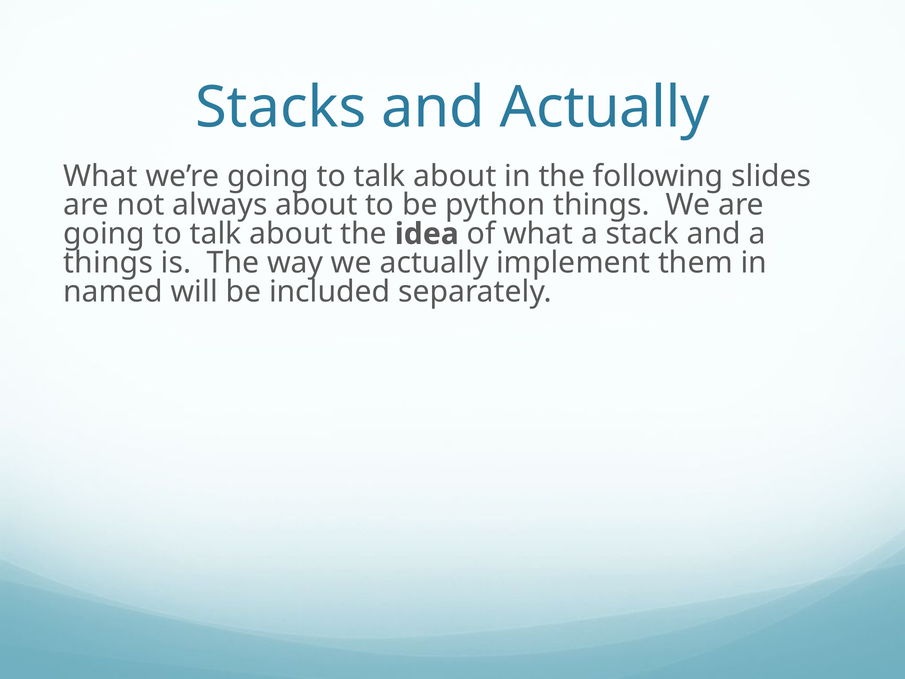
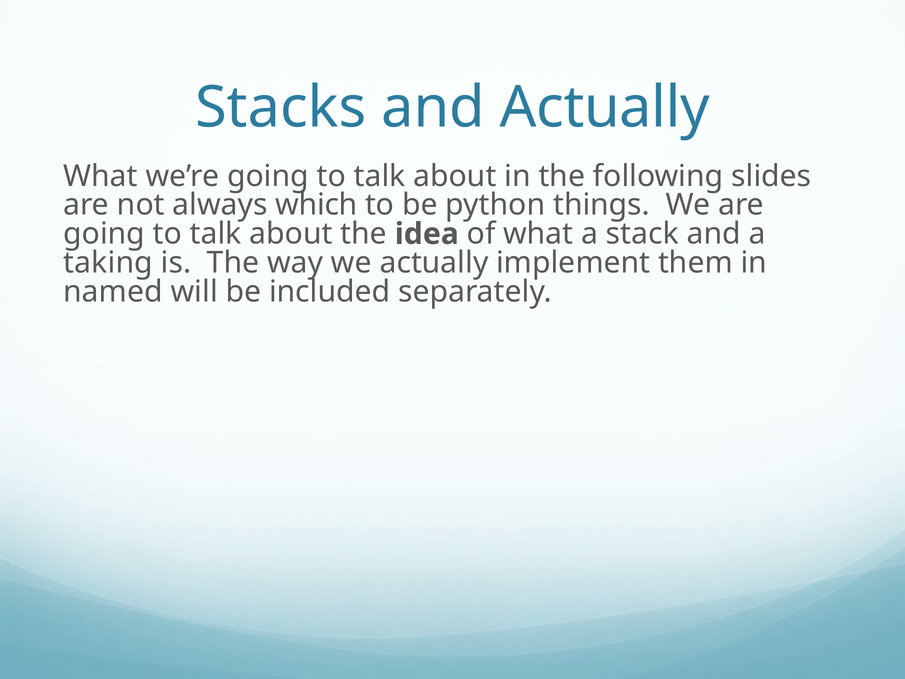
always about: about -> which (317, 205)
things: things -> taking (108, 263)
